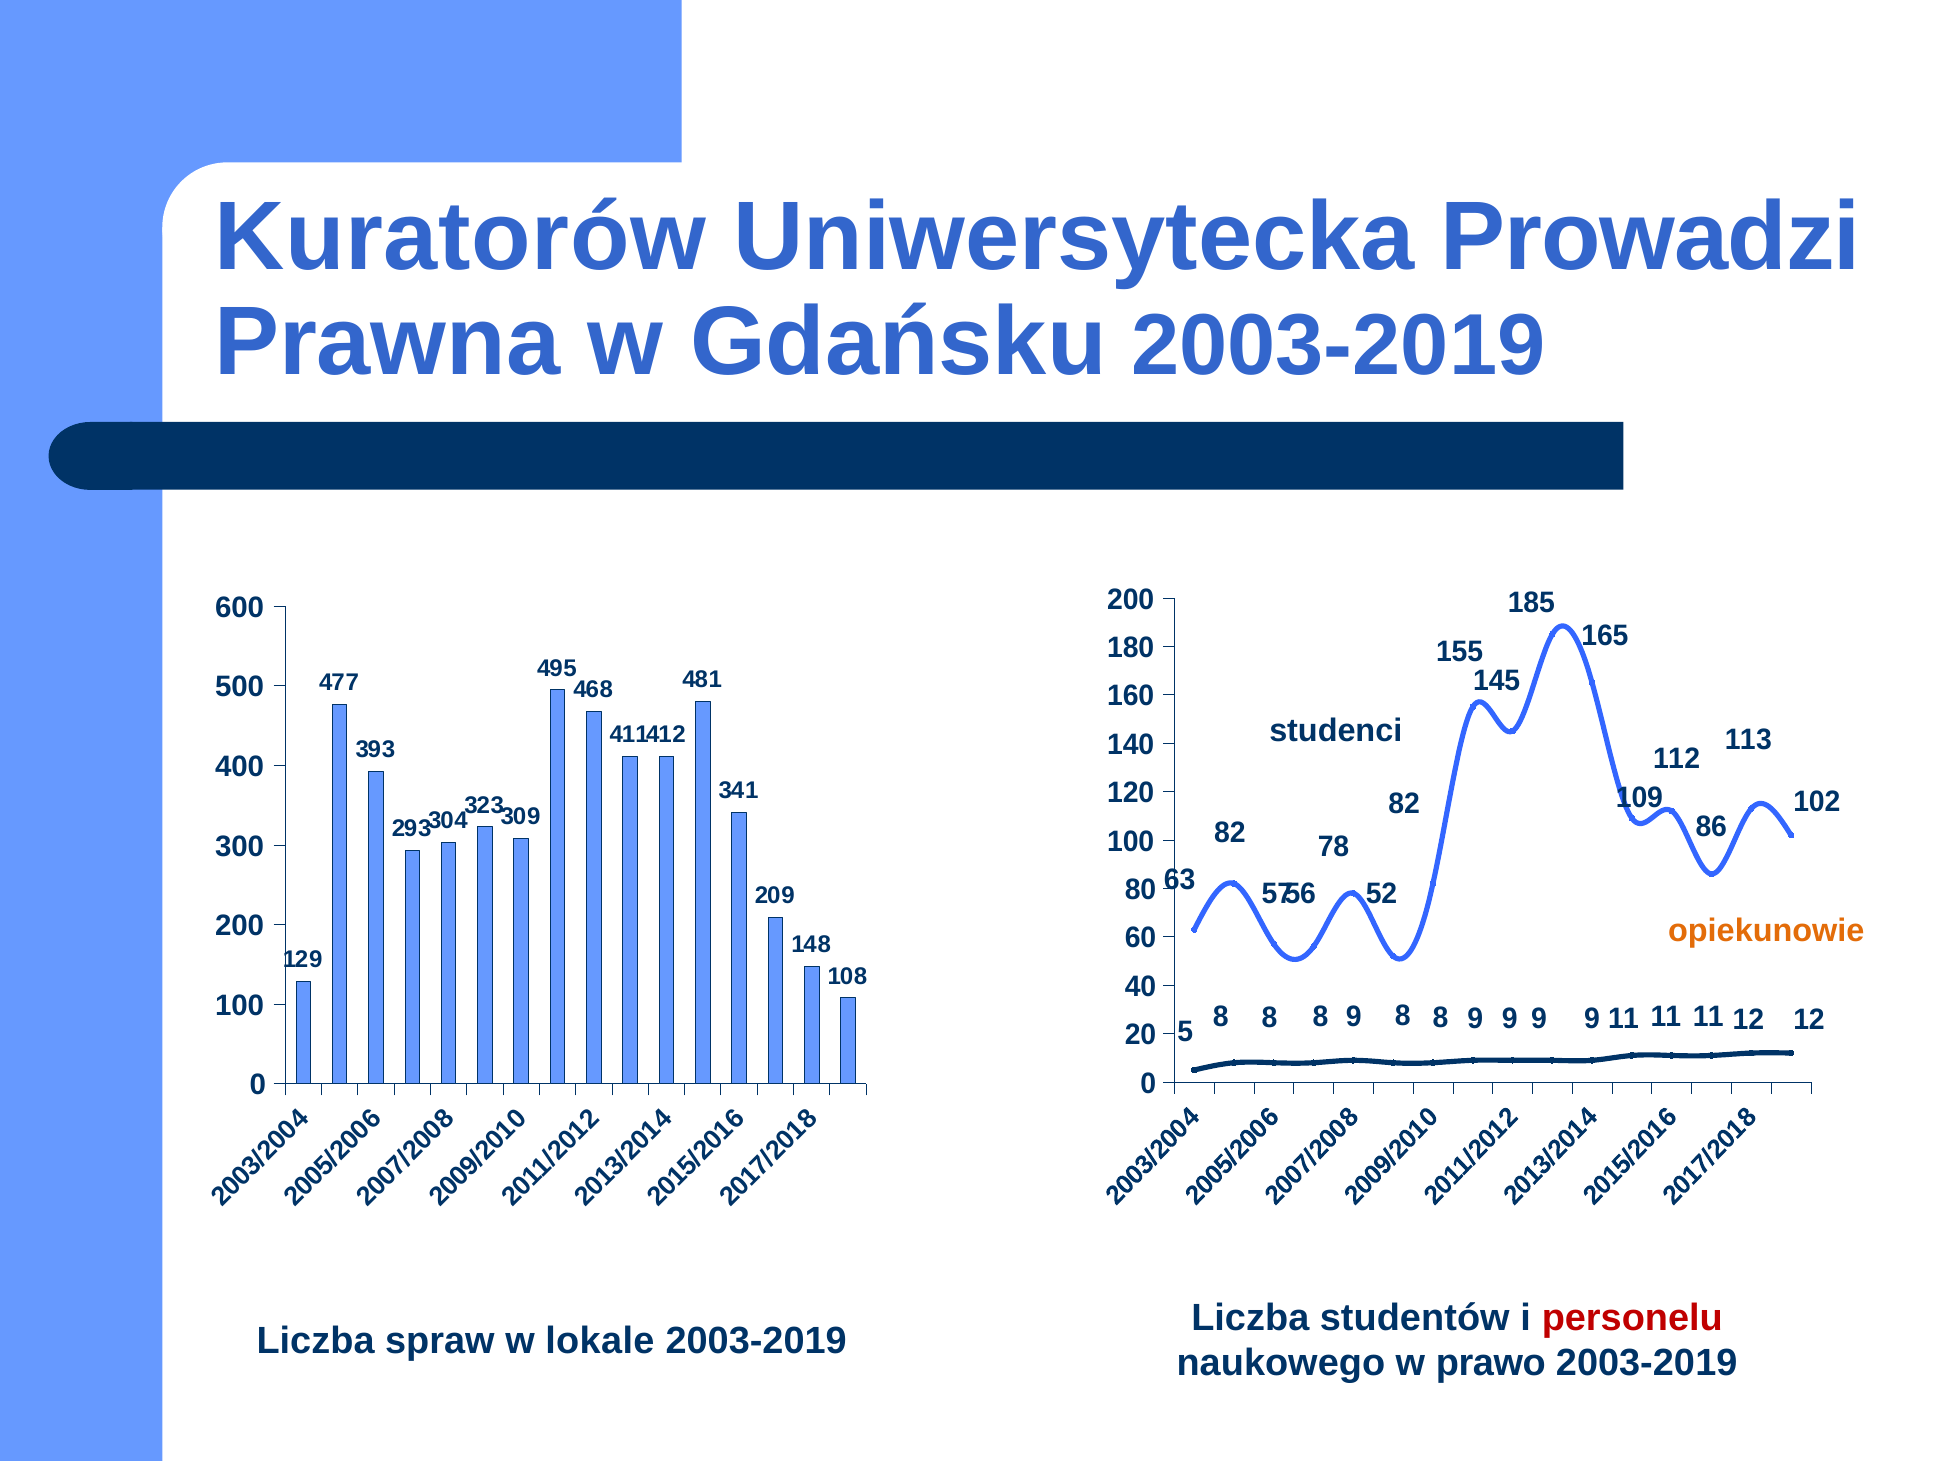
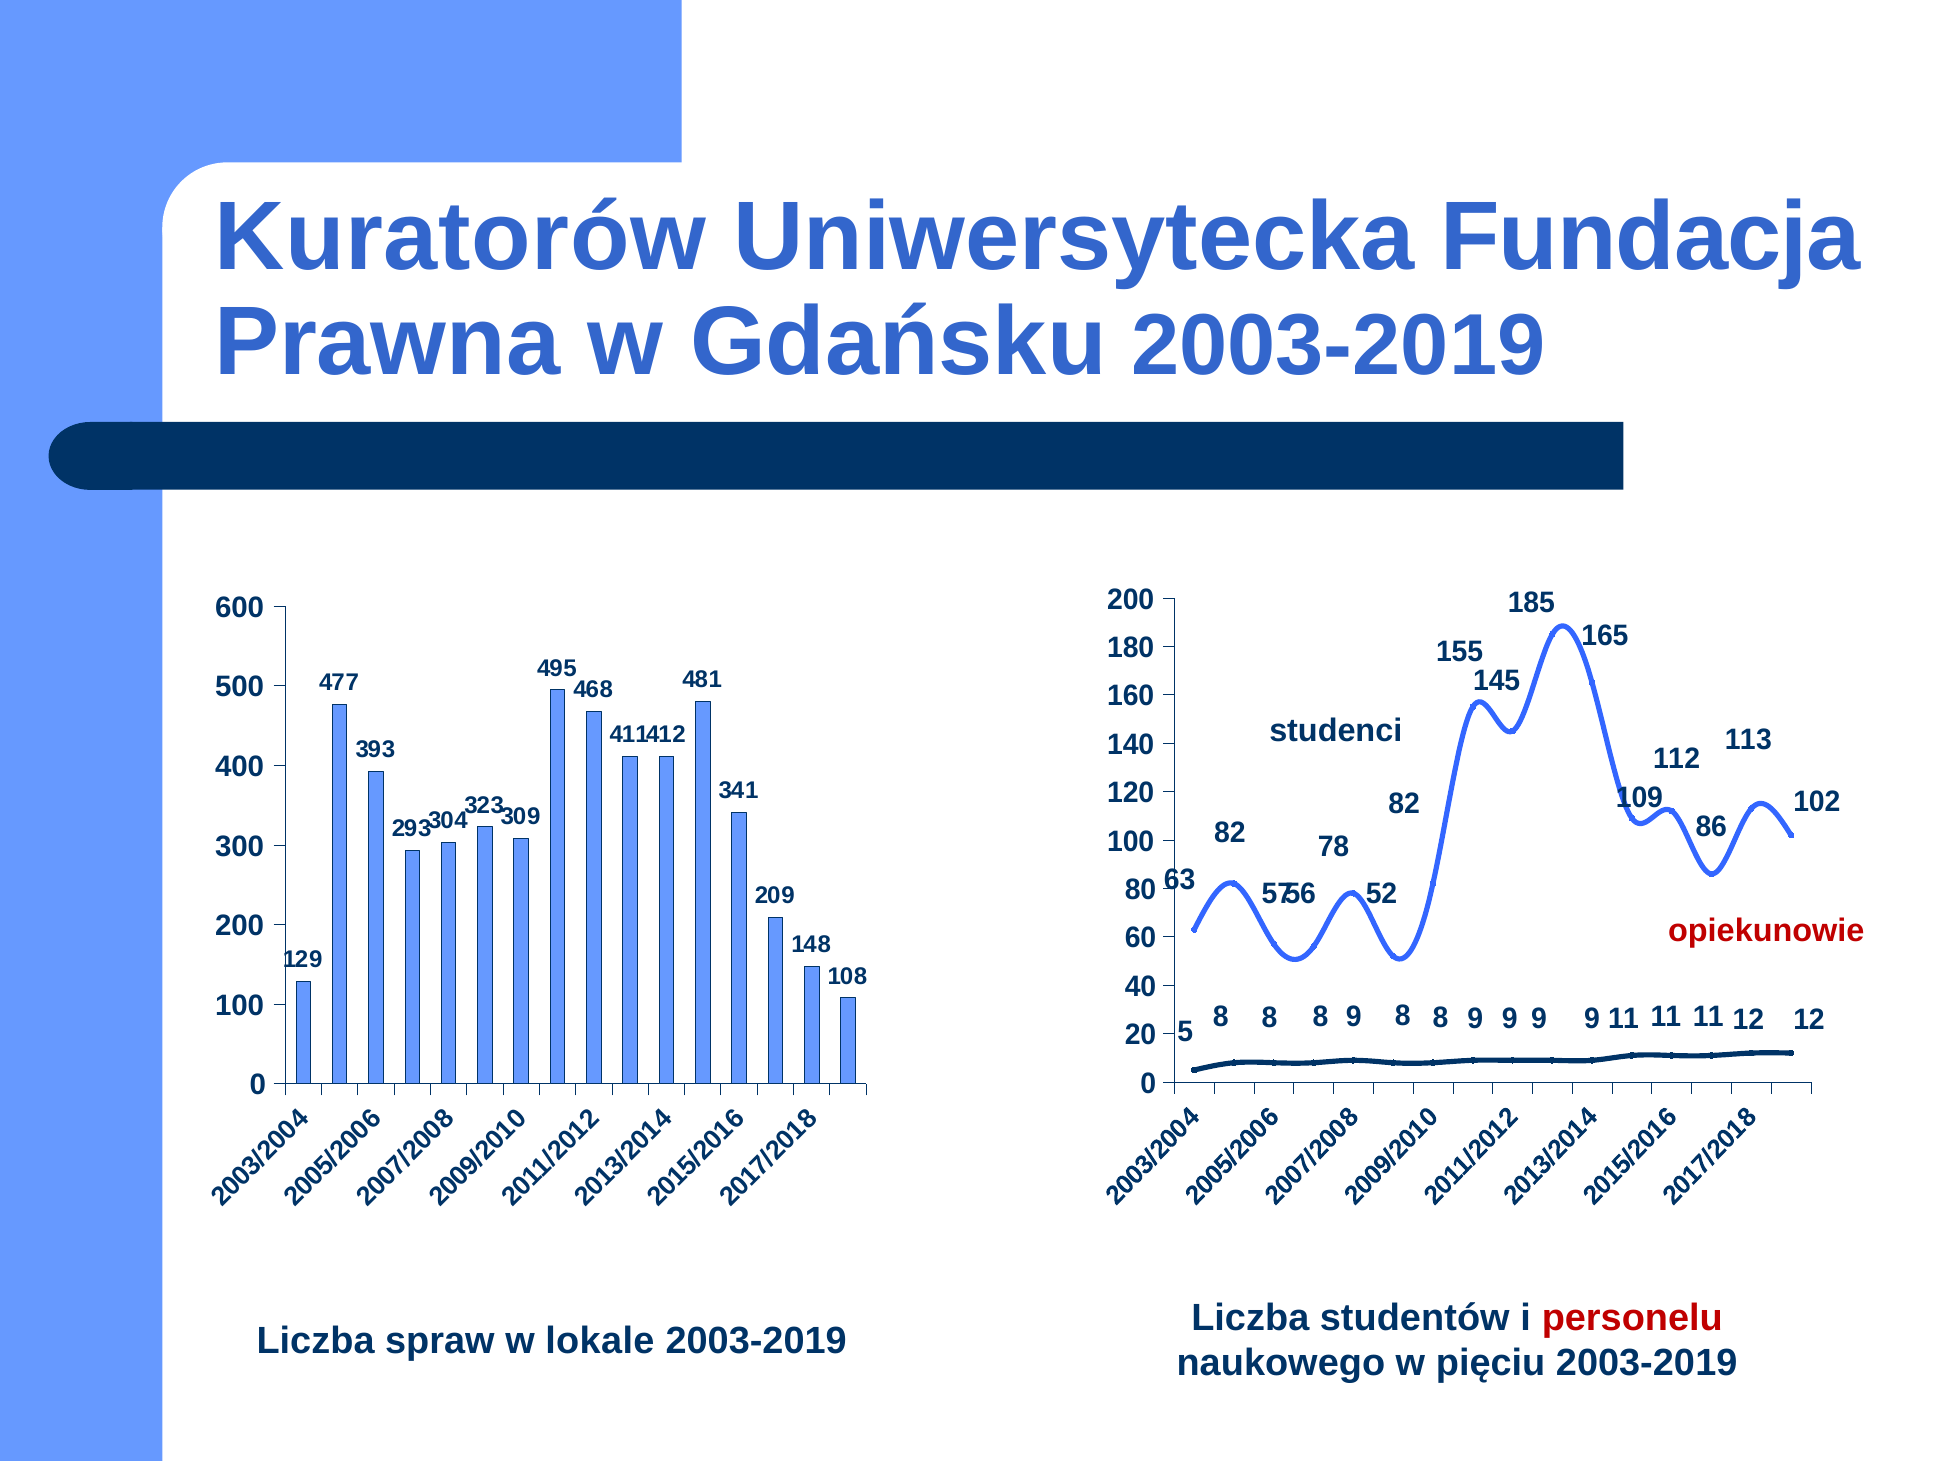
Prowadzi: Prowadzi -> Fundacja (1651, 238)
opiekunowie colour: orange -> red (1766, 930)
prawo: prawo -> pięciu (1491, 1363)
